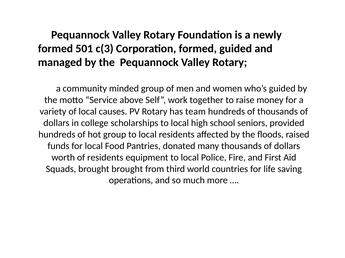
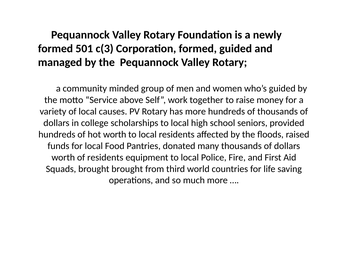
has team: team -> more (195, 112)
hot group: group -> worth (115, 135)
